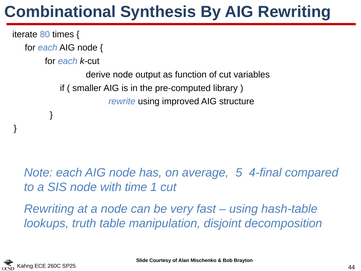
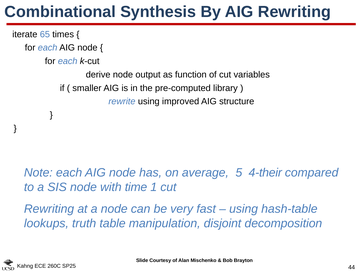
80: 80 -> 65 (45, 34)
4-final: 4-final -> 4-their (265, 173)
